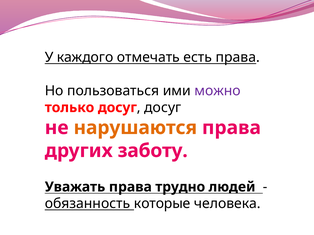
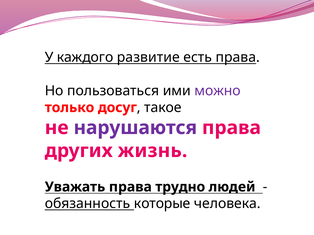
отмечать: отмечать -> развитие (148, 58)
досуг: досуг -> такое (163, 108)
нарушаются colour: orange -> purple (135, 128)
заботу: заботу -> жизнь (153, 151)
